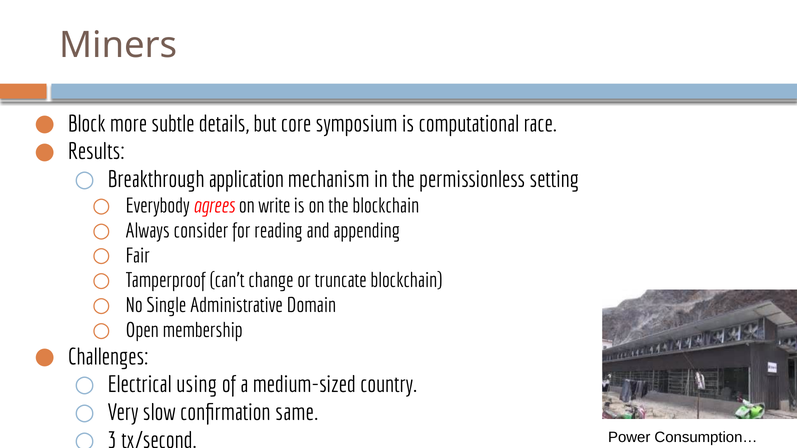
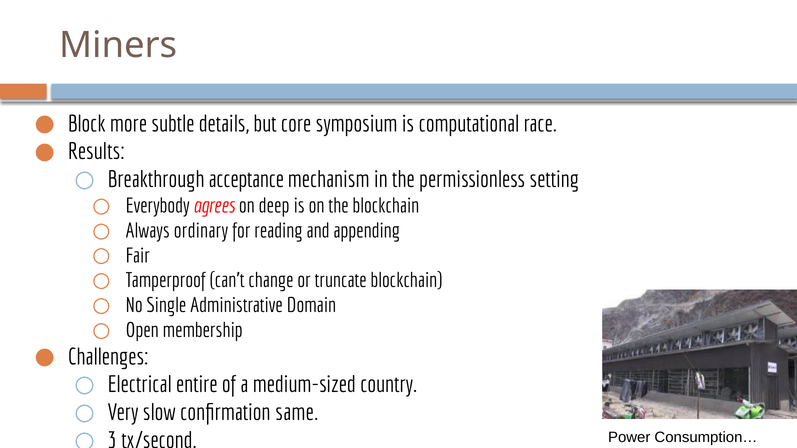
application: application -> acceptance (246, 180)
write: write -> deep (274, 206)
consider: consider -> ordinary (201, 231)
using: using -> entire (197, 385)
